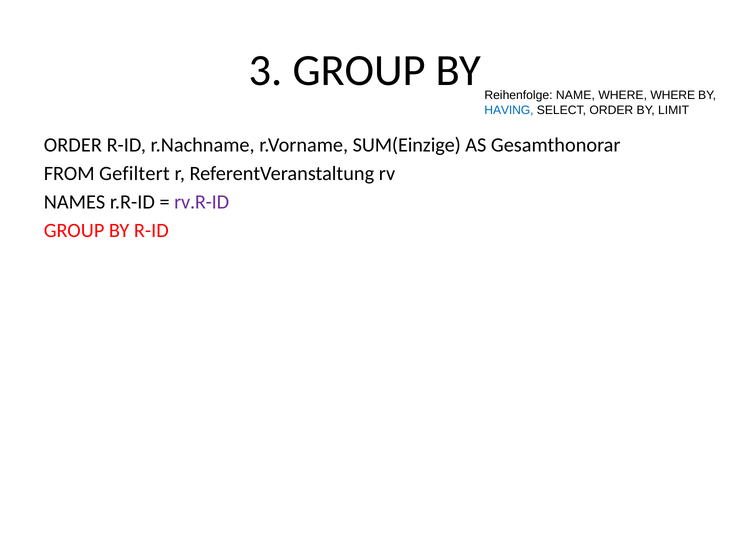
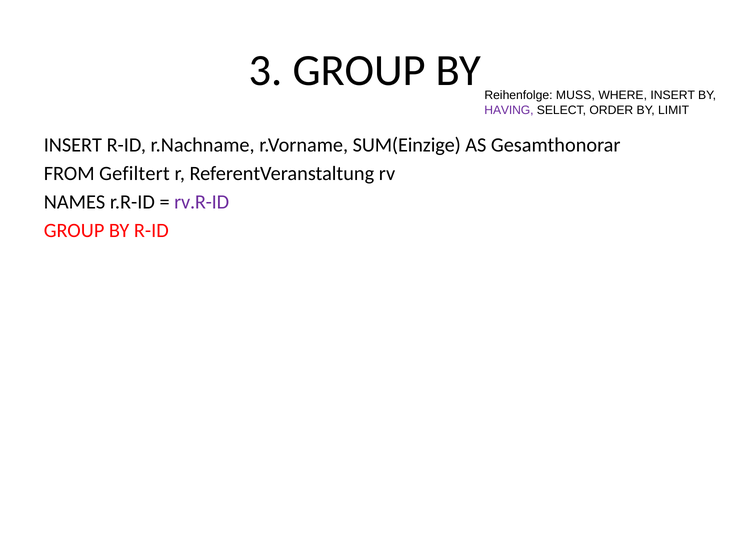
NAME: NAME -> MUSS (575, 95)
WHERE WHERE: WHERE -> INSERT (673, 95)
HAVING colour: blue -> purple (509, 110)
ORDER: ORDER -> INSERT (73, 145)
